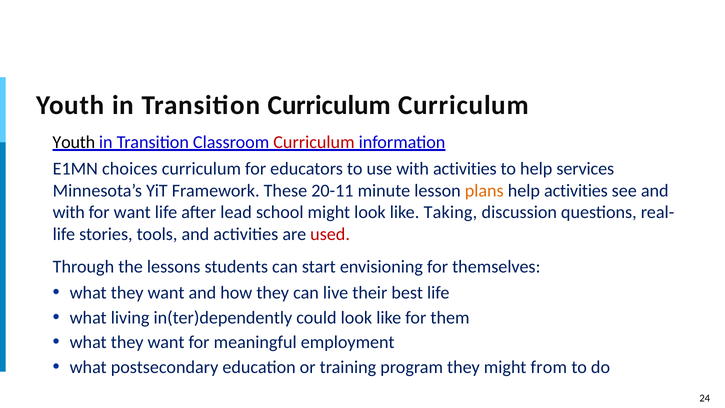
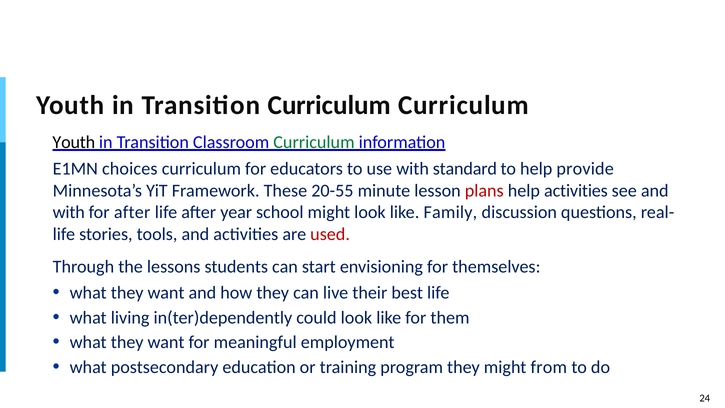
Curriculum colour: red -> green (314, 142)
with activities: activities -> standard (465, 169)
services: services -> provide (585, 169)
20-11: 20-11 -> 20-55 (332, 191)
plans colour: orange -> red (484, 191)
for want: want -> after (132, 212)
lead: lead -> year (236, 212)
Taking: Taking -> Family (450, 212)
